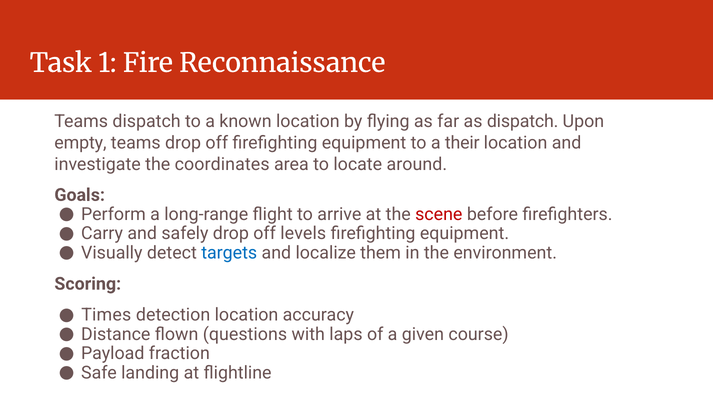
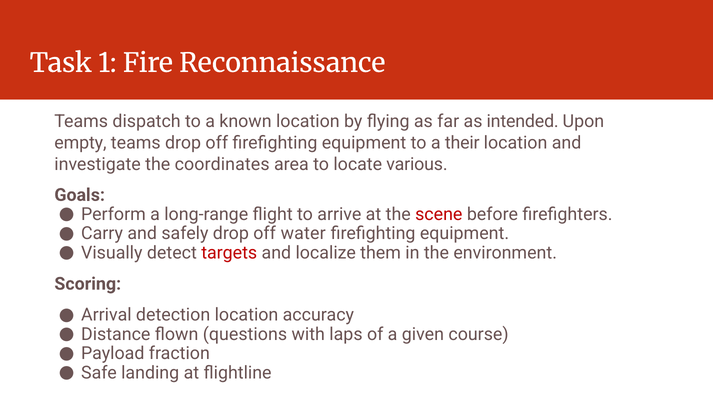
as dispatch: dispatch -> intended (523, 121)
around: around -> various (417, 164)
levels: levels -> water (303, 233)
targets colour: blue -> red (229, 253)
Times: Times -> Arrival (106, 315)
